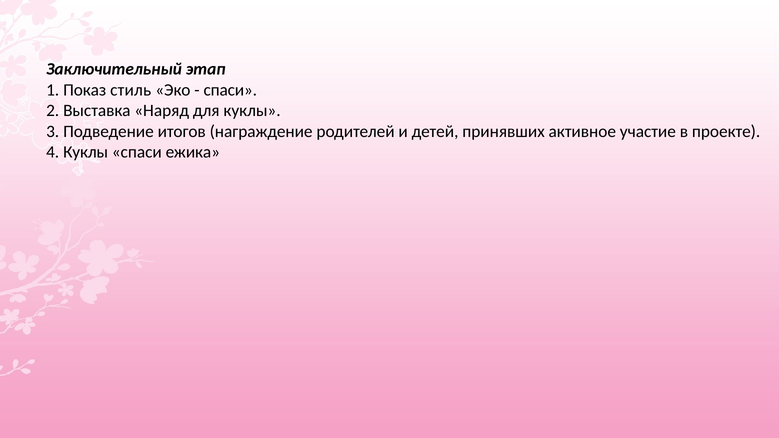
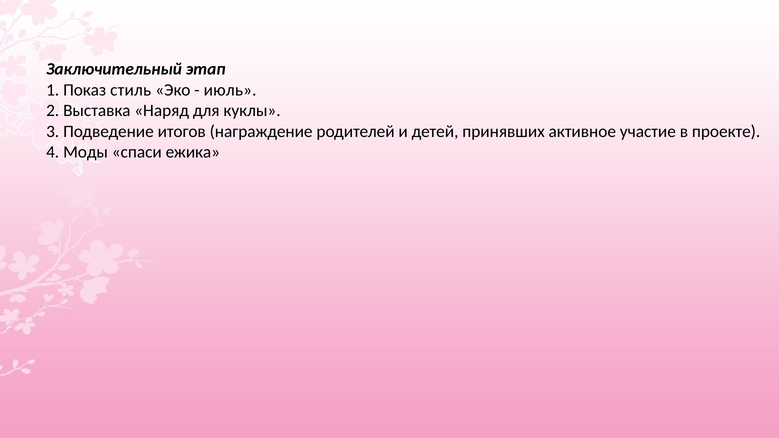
спаси: спаси -> июль (230, 90)
4 Куклы: Куклы -> Моды (86, 152)
